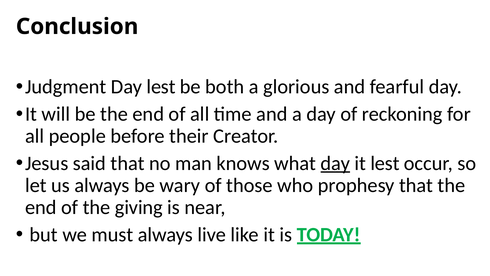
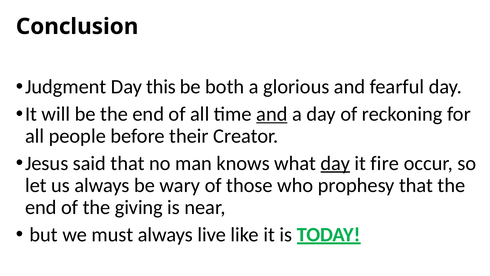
Day lest: lest -> this (161, 87)
and underline: none -> present (272, 114)
it lest: lest -> fire (385, 163)
